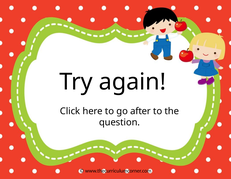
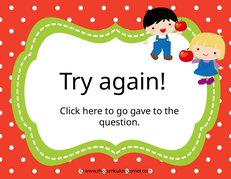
after: after -> gave (141, 111)
